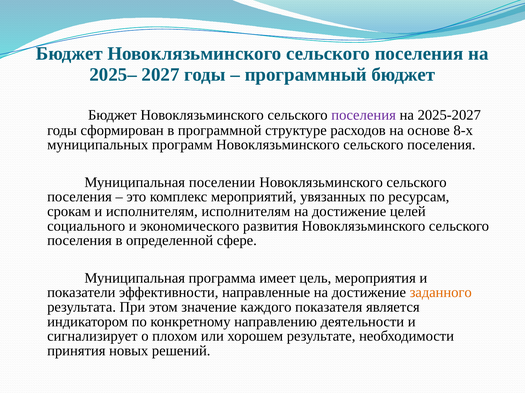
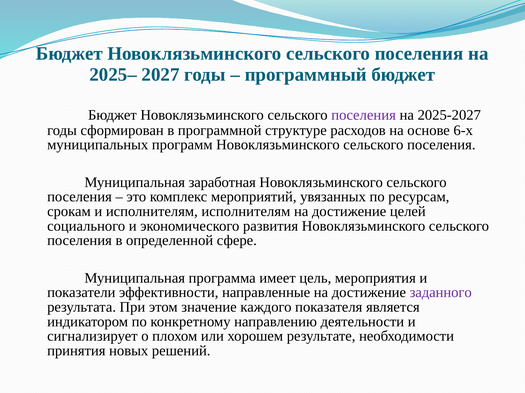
8-х: 8-х -> 6-х (463, 131)
поселении: поселении -> заработная (222, 183)
заданного colour: orange -> purple (441, 293)
